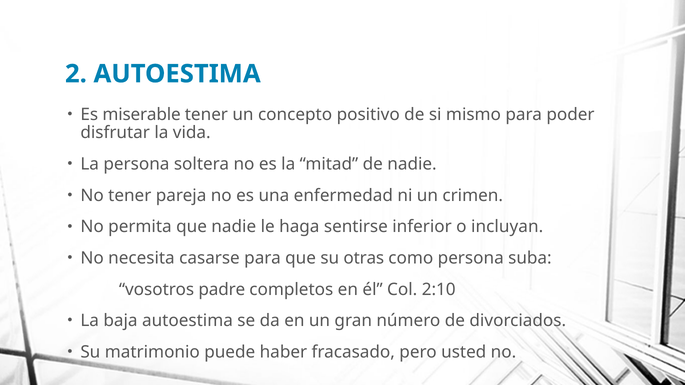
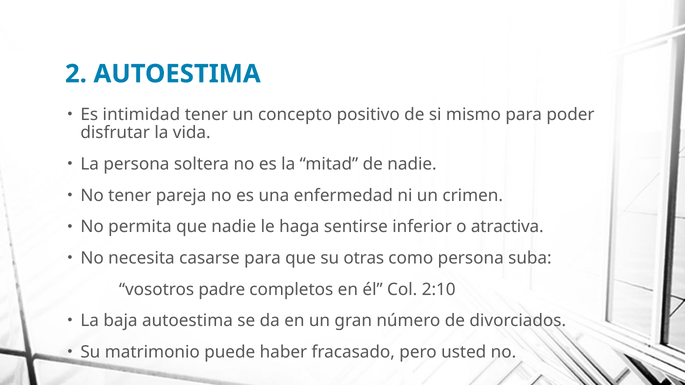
miserable: miserable -> intimidad (141, 115)
incluyan: incluyan -> atractiva (507, 227)
